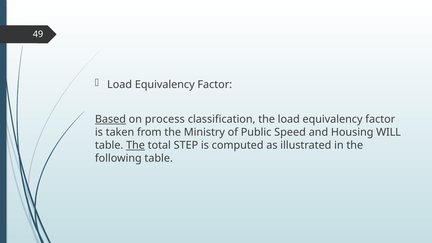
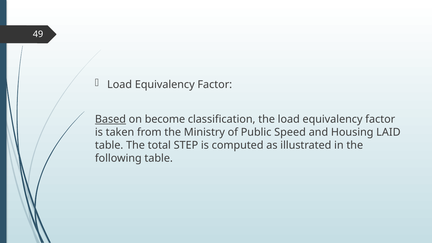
process: process -> become (165, 119)
WILL: WILL -> LAID (388, 132)
The underline: present -> none (136, 145)
